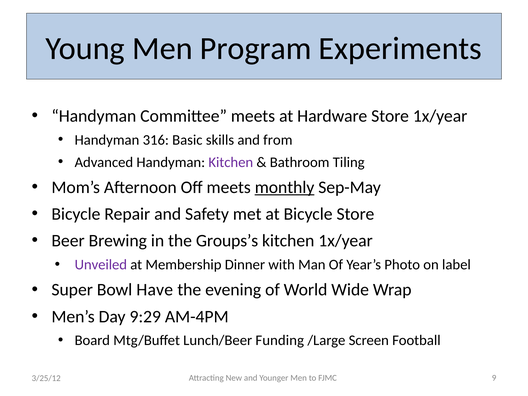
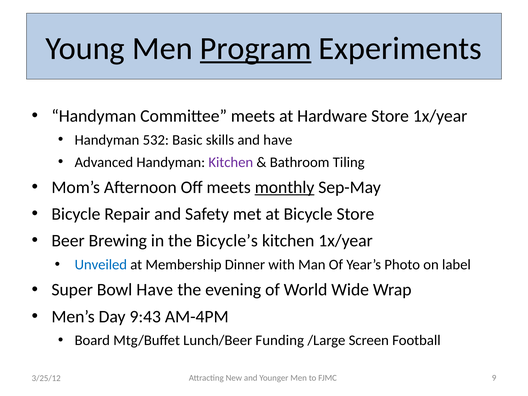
Program underline: none -> present (256, 48)
316: 316 -> 532 (156, 140)
and from: from -> have (278, 140)
Groups’s: Groups’s -> Bicycle’s (227, 241)
Unveiled colour: purple -> blue (101, 265)
9:29: 9:29 -> 9:43 (145, 317)
